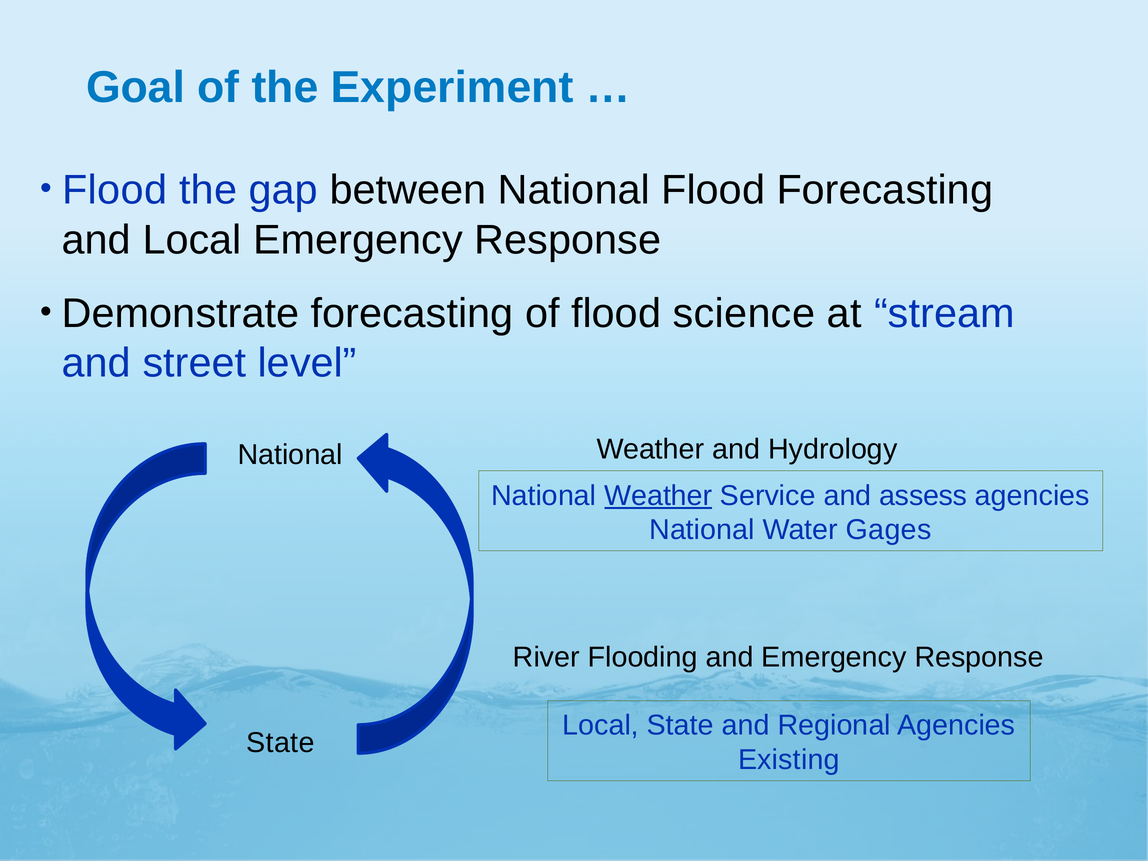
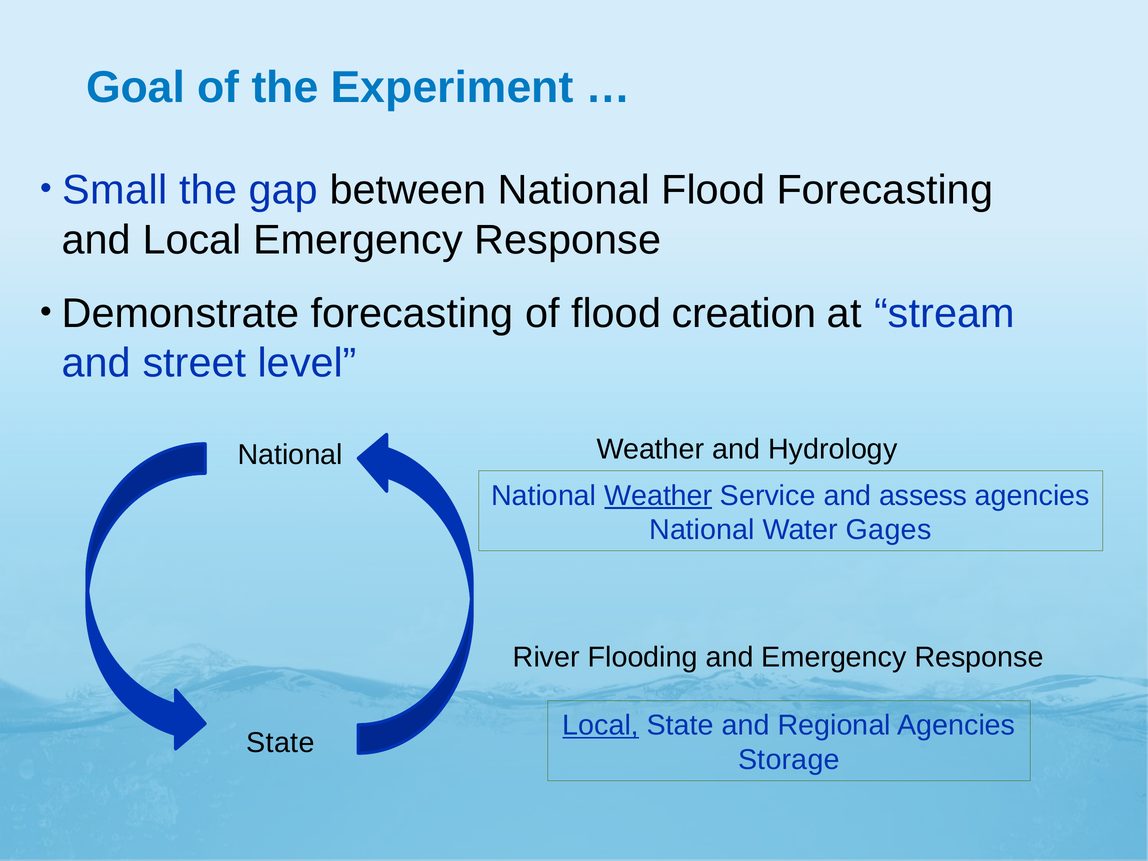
Flood: Flood -> Small (115, 190)
science: science -> creation (744, 314)
Local underline: none -> present (601, 725)
Existing: Existing -> Storage (789, 760)
